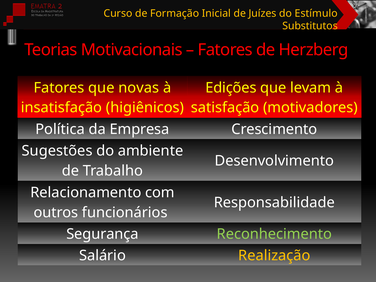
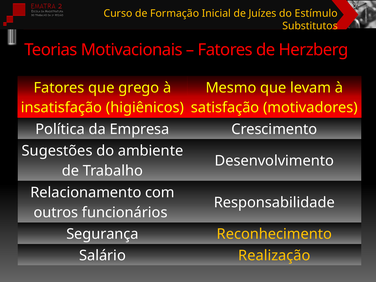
novas: novas -> grego (139, 88)
Edições: Edições -> Mesmo (231, 88)
Reconhecimento colour: light green -> yellow (274, 234)
